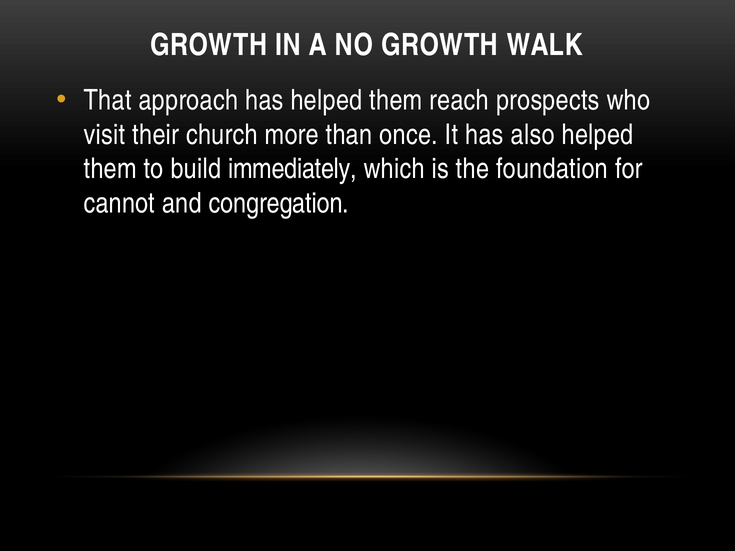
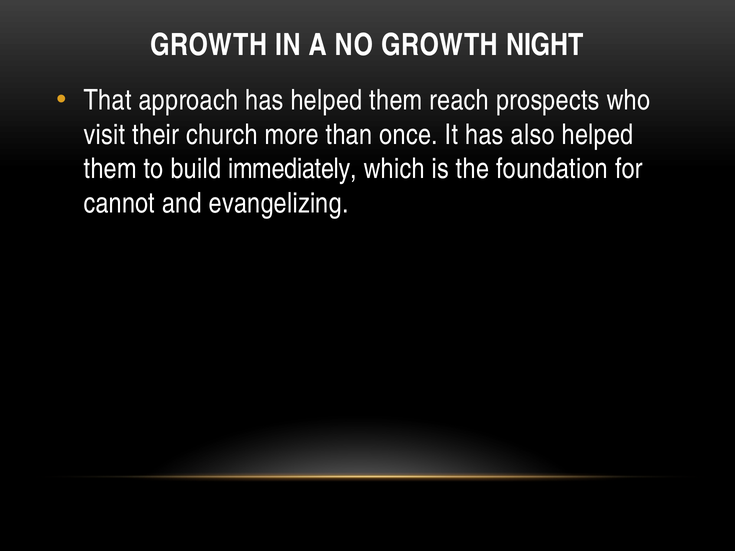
WALK: WALK -> NIGHT (545, 45)
congregation: congregation -> evangelizing (279, 203)
